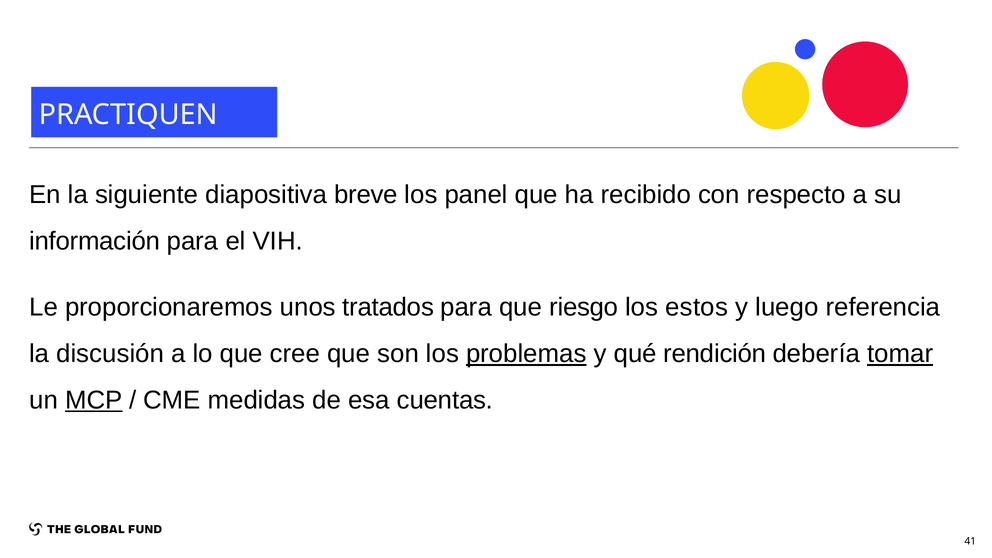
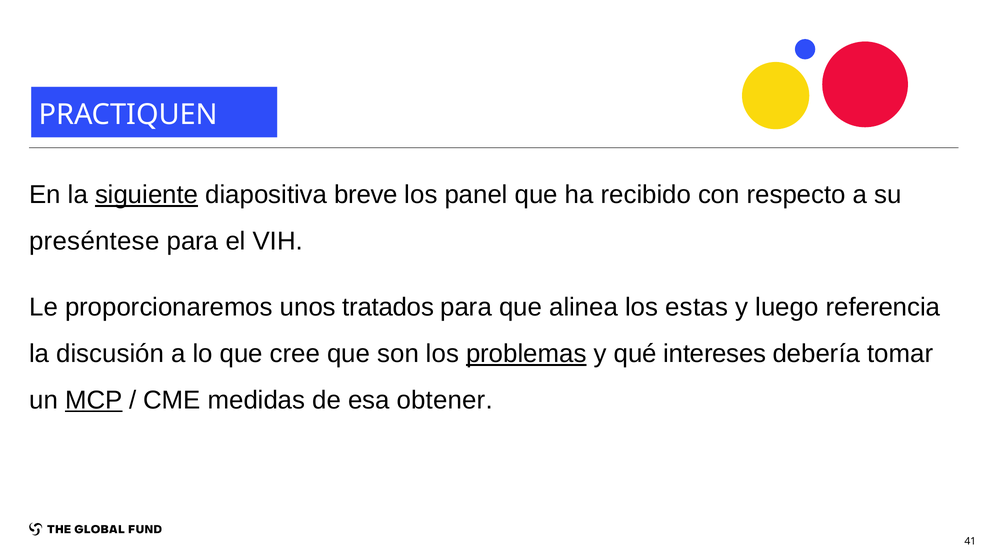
siguiente underline: none -> present (147, 195)
información: información -> preséntese (94, 241)
riesgo: riesgo -> alinea (584, 307)
estos: estos -> estas (697, 307)
rendición: rendición -> intereses (715, 354)
tomar underline: present -> none (900, 354)
cuentas: cuentas -> obtener (445, 400)
